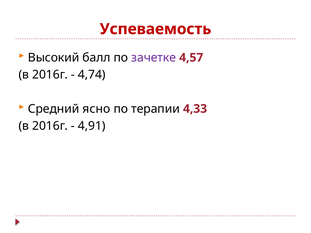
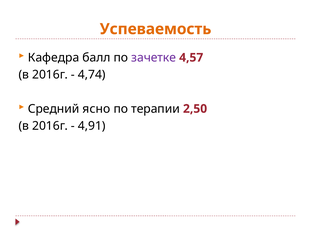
Успеваемость colour: red -> orange (156, 29)
Высокий: Высокий -> Кафедра (54, 58)
4,33: 4,33 -> 2,50 (195, 109)
